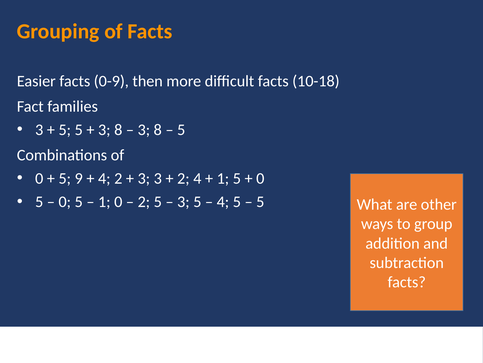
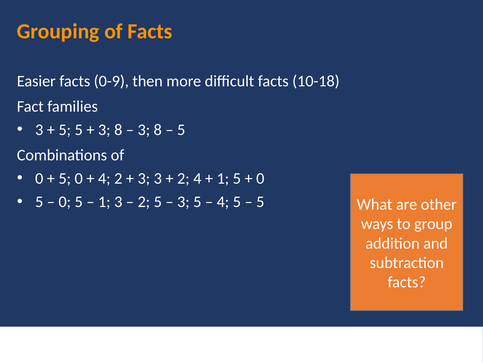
5 9: 9 -> 0 (79, 178)
1 0: 0 -> 3 (118, 202)
